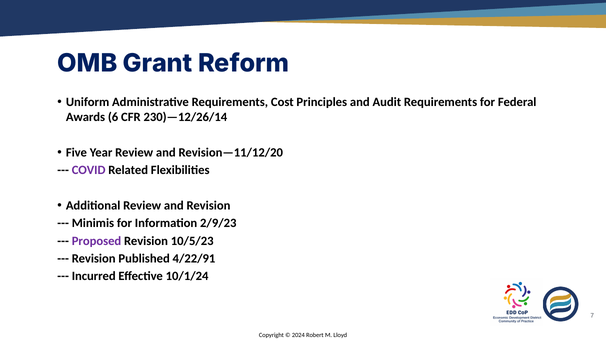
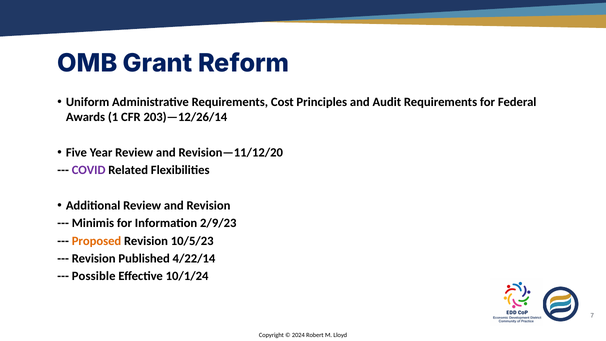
6: 6 -> 1 (113, 117)
230)—12/26/14: 230)—12/26/14 -> 203)—12/26/14 (185, 117)
Proposed colour: purple -> orange (96, 241)
4/22/91: 4/22/91 -> 4/22/14 (194, 258)
Incurred: Incurred -> Possible (94, 276)
